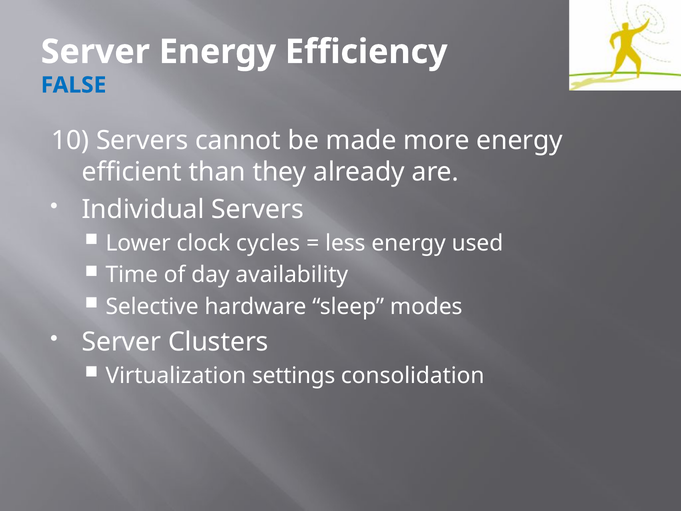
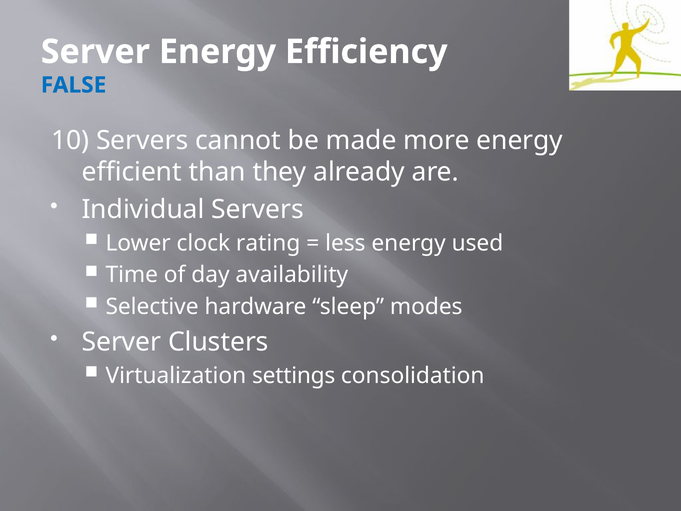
cycles: cycles -> rating (268, 243)
